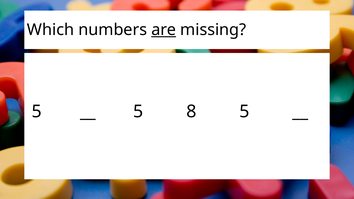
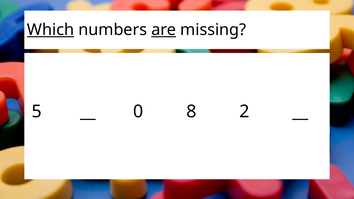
Which underline: none -> present (51, 30)
5: 5 -> 0 (138, 112)
8 5: 5 -> 2 (244, 112)
